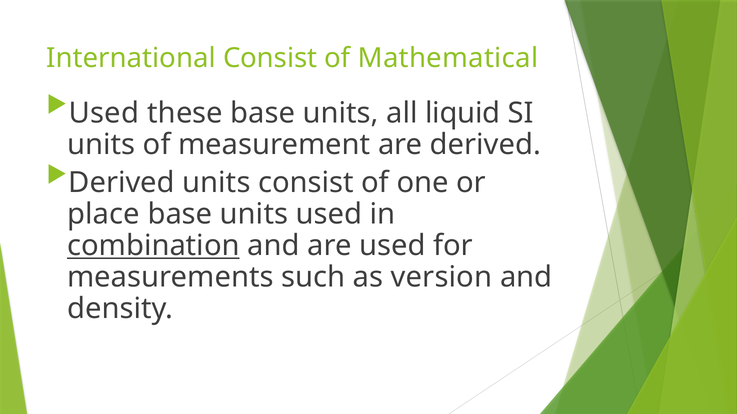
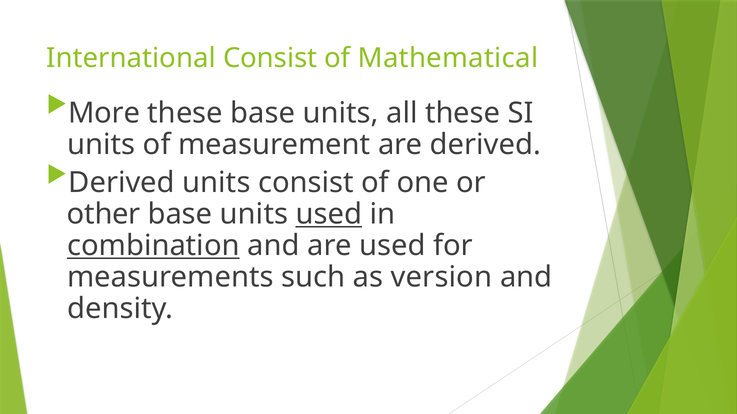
Used: Used -> More (104, 113)
all liquid: liquid -> these (463, 113)
place: place -> other (104, 215)
used underline: none -> present (329, 215)
